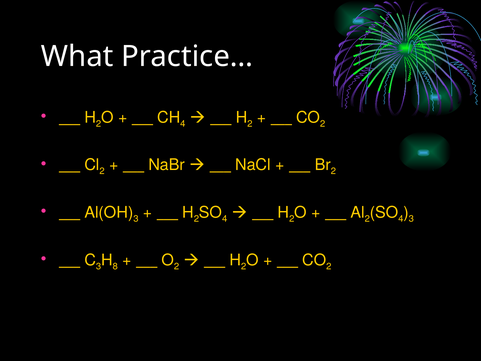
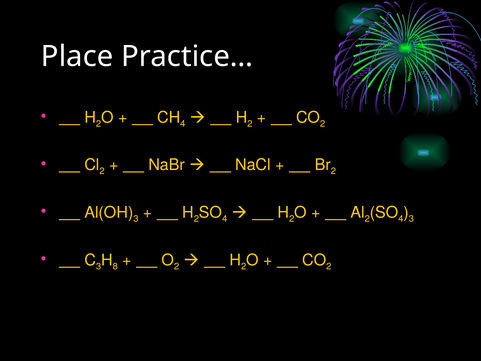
What: What -> Place (77, 56)
